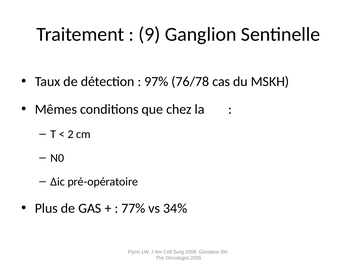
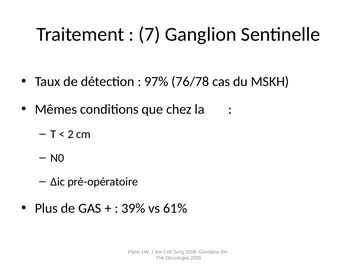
9: 9 -> 7 (149, 34)
77%: 77% -> 39% (133, 209)
34%: 34% -> 61% (175, 209)
